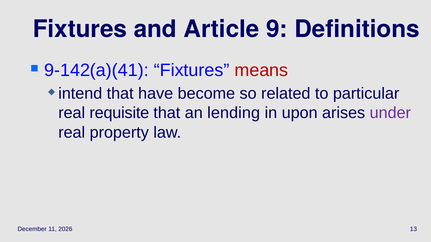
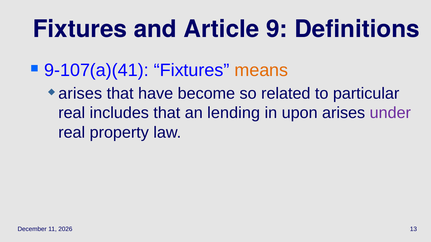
9-142(a)(41: 9-142(a)(41 -> 9-107(a)(41 (96, 70)
means colour: red -> orange (261, 70)
intend: intend -> arises (80, 94)
requisite: requisite -> includes (119, 113)
